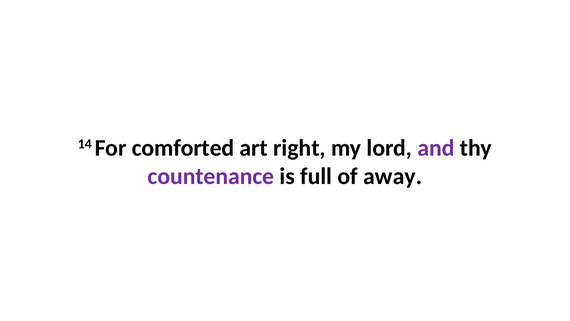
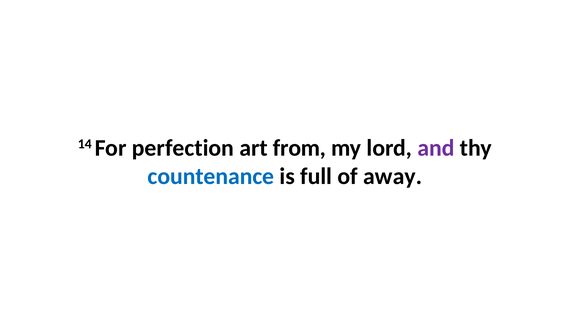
comforted: comforted -> perfection (183, 148)
right: right -> from (300, 148)
countenance colour: purple -> blue (211, 176)
